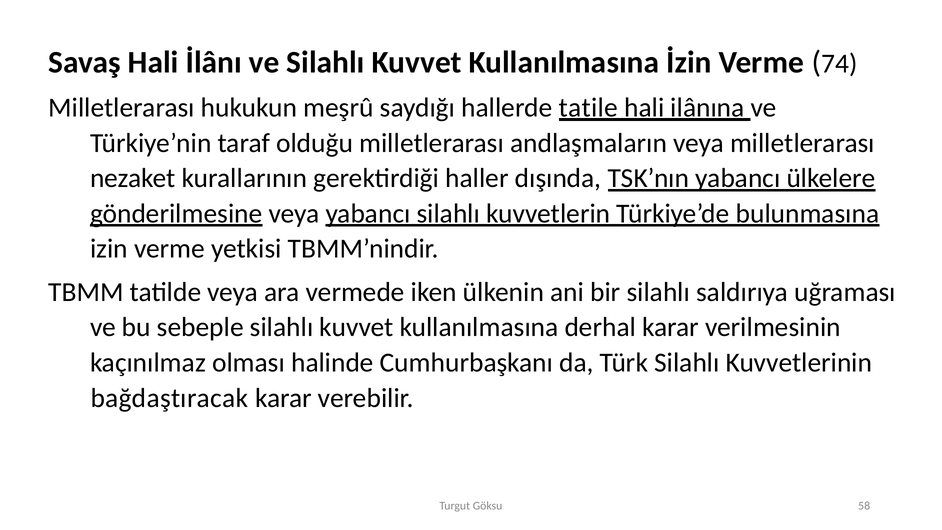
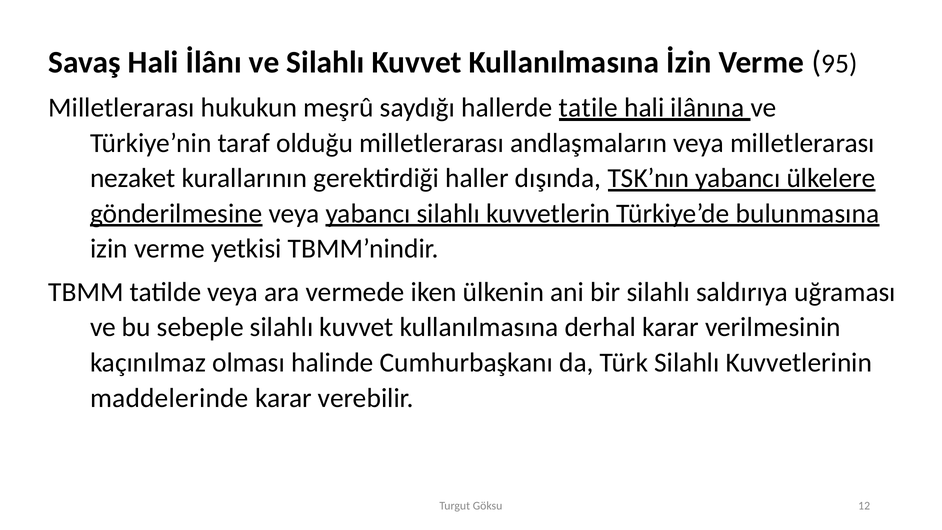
74: 74 -> 95 (839, 64)
bağdaştıracak: bağdaştıracak -> maddelerinde (169, 398)
58: 58 -> 12 (864, 506)
